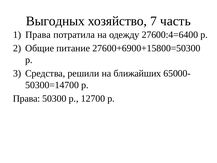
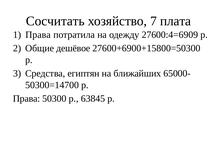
Выгодных: Выгодных -> Сосчитать (55, 21)
часть: часть -> плата (176, 21)
27600:4=6400: 27600:4=6400 -> 27600:4=6909 (170, 35)
питание: питание -> дешёвое (73, 48)
решили: решили -> египтян (83, 73)
12700: 12700 -> 63845 (93, 98)
